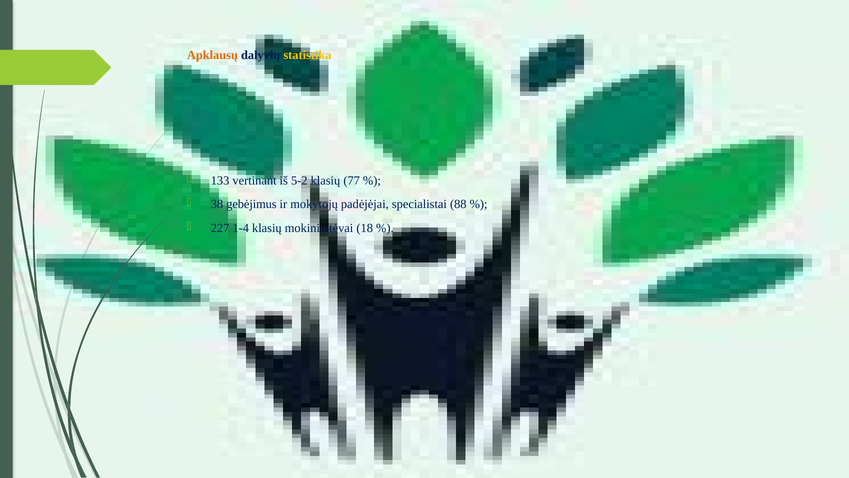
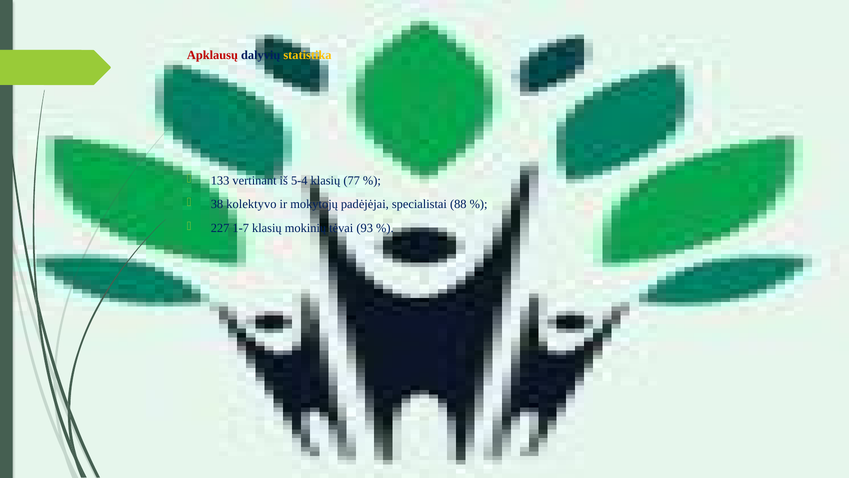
Apklausų colour: orange -> red (212, 55)
5-2: 5-2 -> 5-4 (299, 180)
gebėjimus: gebėjimus -> kolektyvo (251, 204)
1-4: 1-4 -> 1-7 (241, 228)
18: 18 -> 93 (365, 228)
